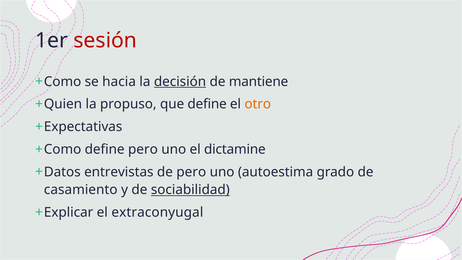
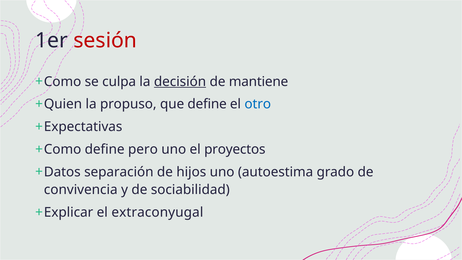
hacia: hacia -> culpa (119, 82)
otro colour: orange -> blue (258, 104)
dictamine: dictamine -> proyectos (235, 149)
entrevistas: entrevistas -> separación (119, 172)
de pero: pero -> hijos (191, 172)
casamiento: casamiento -> convivencia (81, 190)
sociabilidad underline: present -> none (190, 190)
